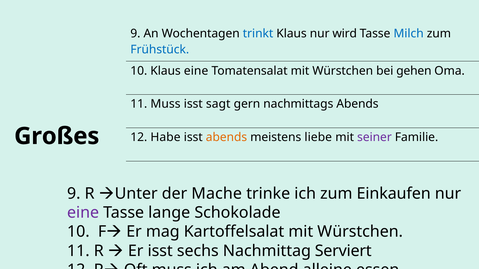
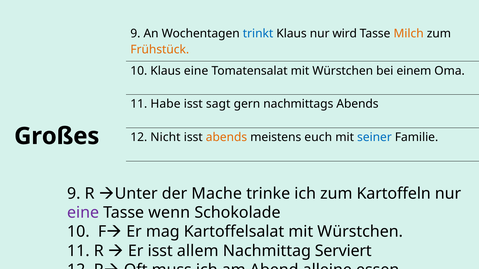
Milch colour: blue -> orange (409, 33)
Frühstück colour: blue -> orange (160, 50)
gehen: gehen -> einem (414, 71)
11 Muss: Muss -> Habe (165, 104)
Habe: Habe -> Nicht (165, 137)
liebe: liebe -> euch (318, 137)
seiner colour: purple -> blue (374, 137)
Einkaufen: Einkaufen -> Kartoffeln (394, 194)
lange: lange -> wenn (169, 213)
sechs: sechs -> allem (198, 251)
